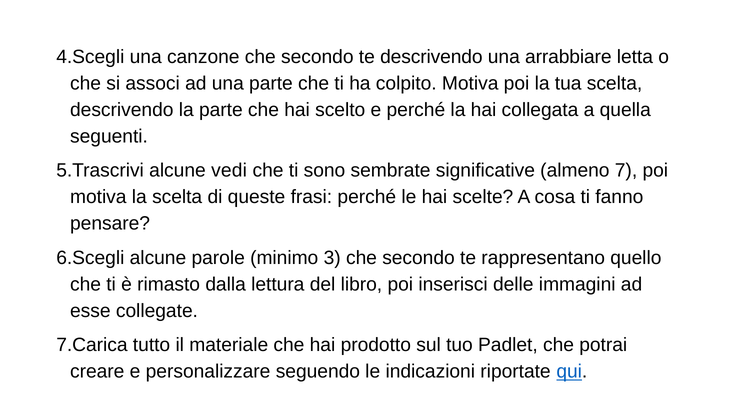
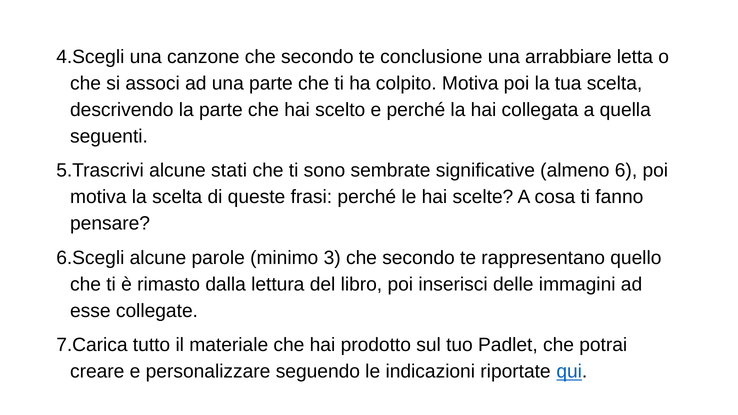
te descrivendo: descrivendo -> conclusione (431, 57)
vedi: vedi -> stati (229, 171)
7: 7 -> 6 (626, 171)
